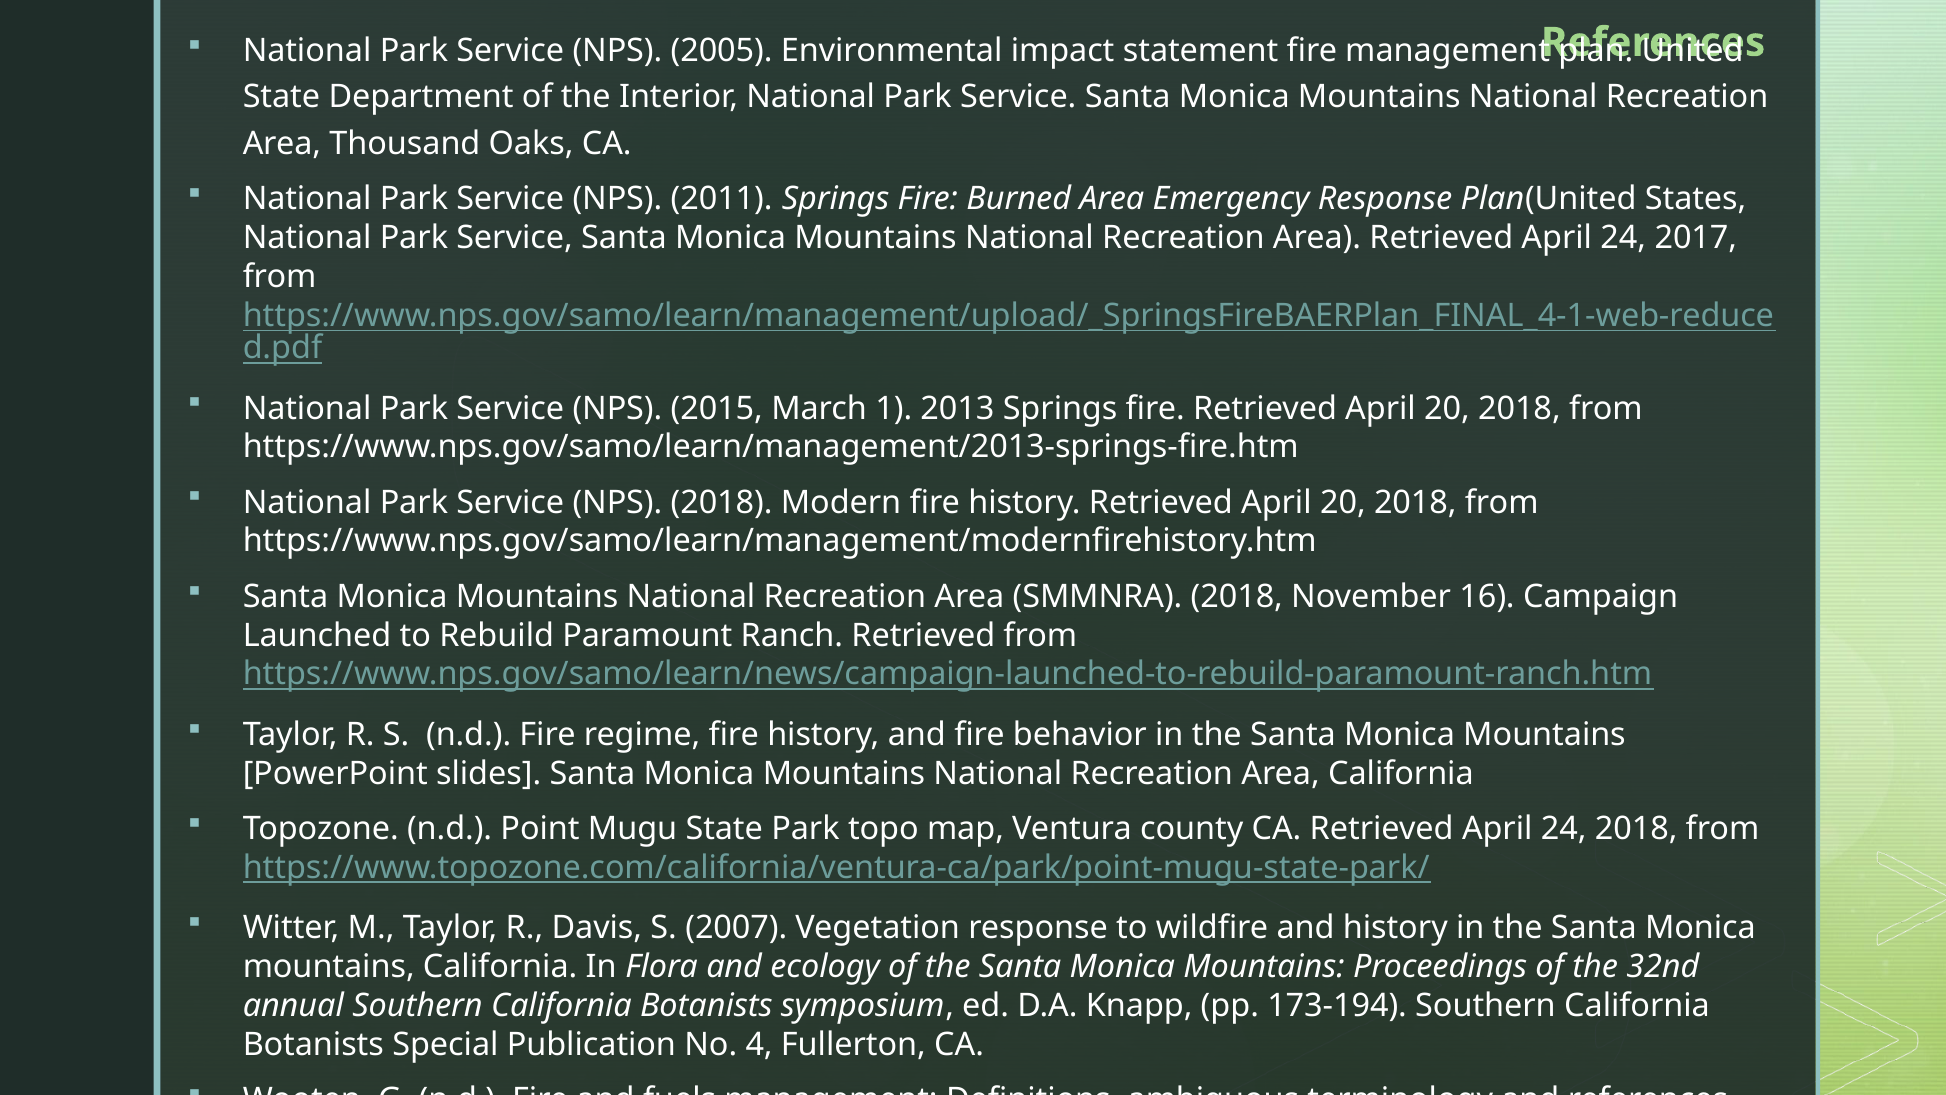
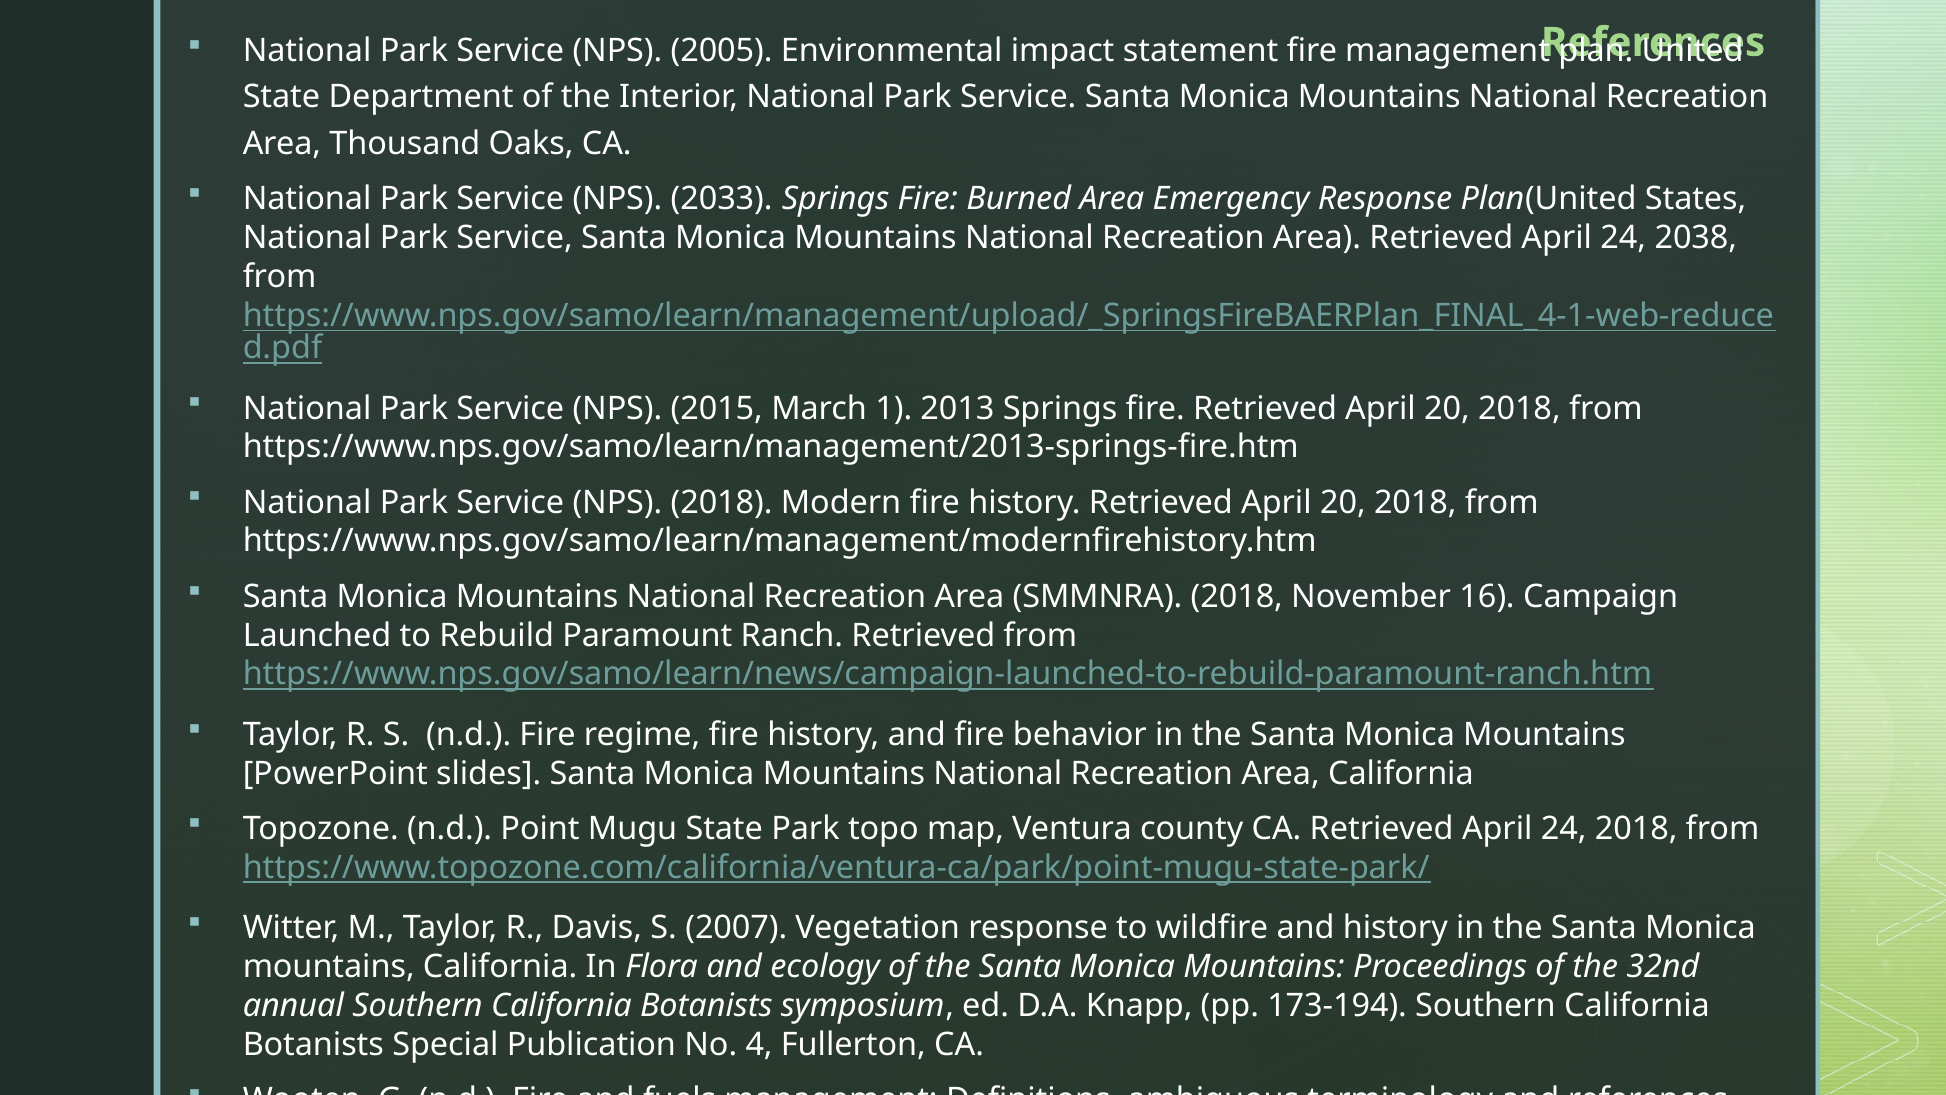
2011: 2011 -> 2033 (722, 199)
2017: 2017 -> 2038 (1696, 238)
